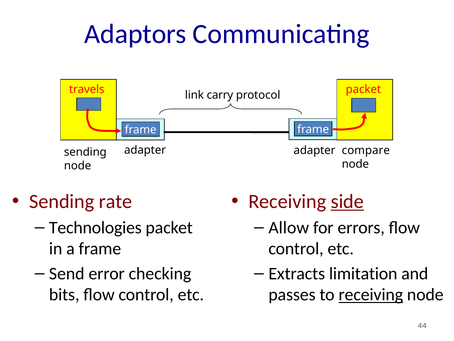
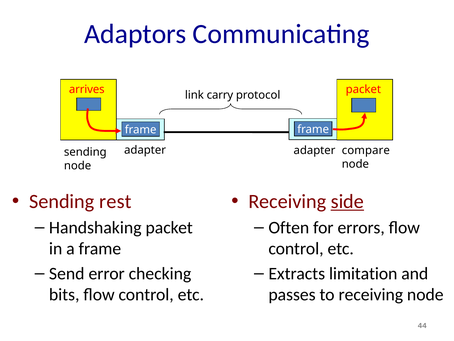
travels: travels -> arrives (87, 89)
rate: rate -> rest (115, 201)
Technologies: Technologies -> Handshaking (95, 227)
Allow: Allow -> Often (289, 227)
receiving underline: present -> none (371, 294)
